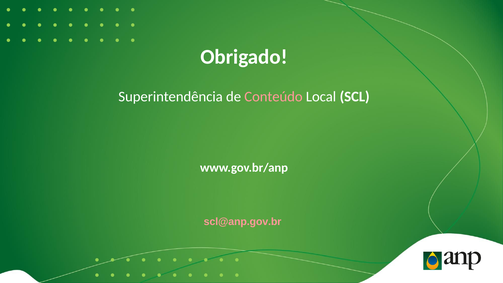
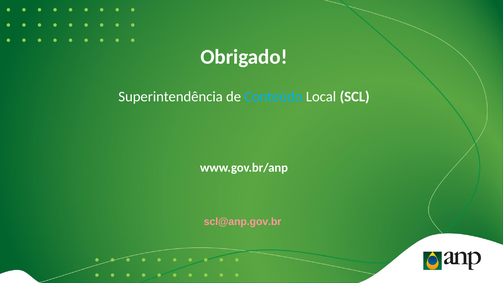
Conteúdo colour: pink -> light blue (273, 97)
